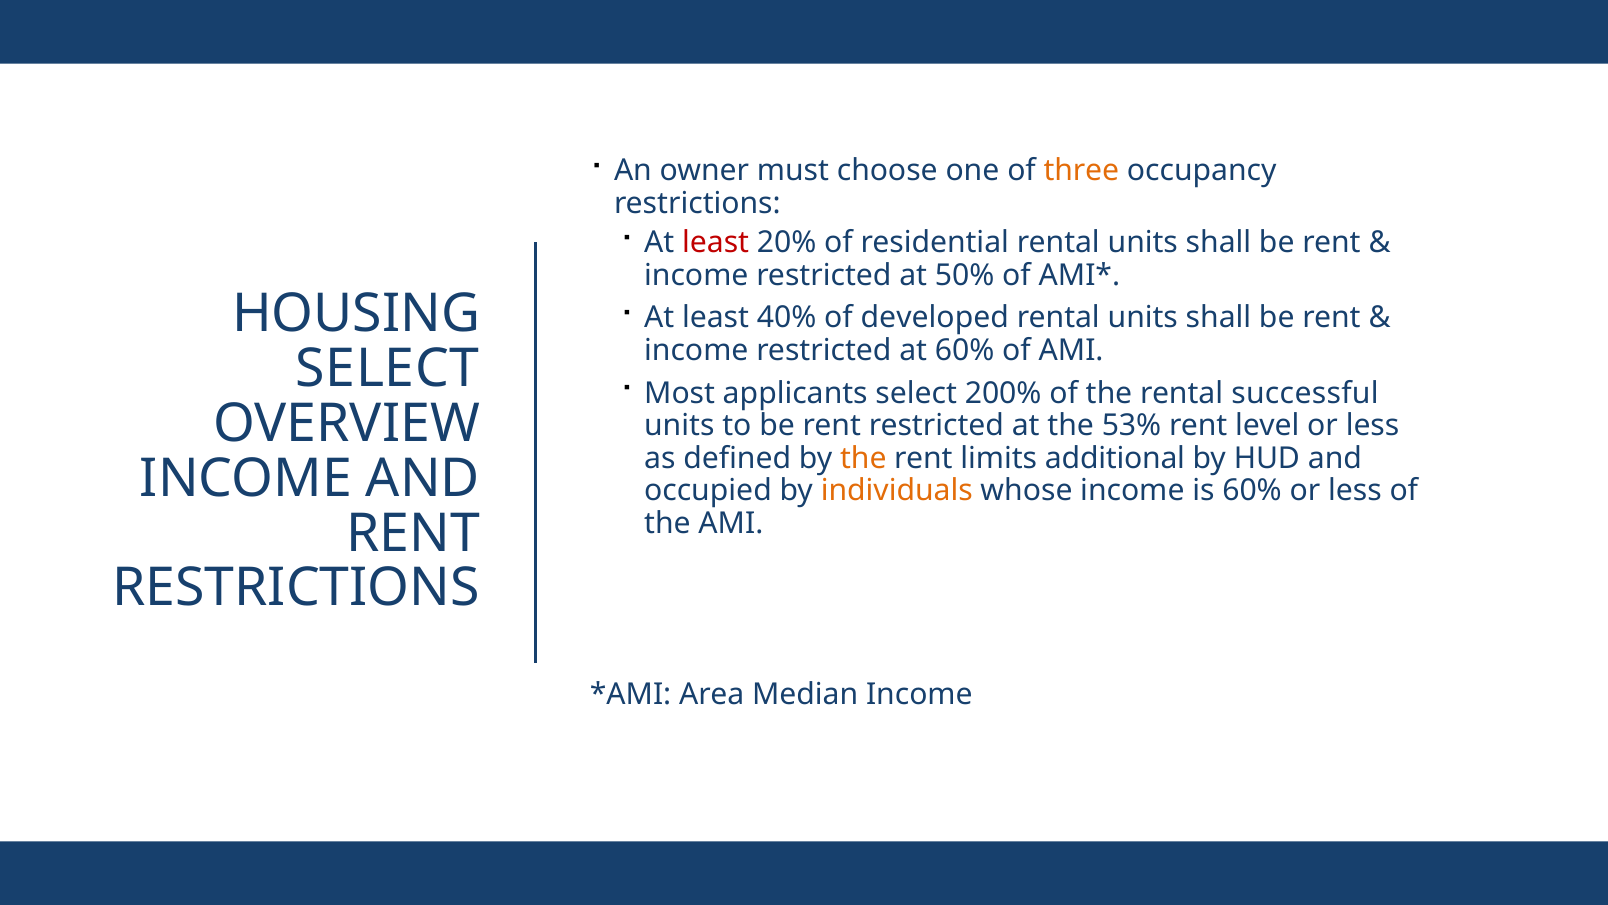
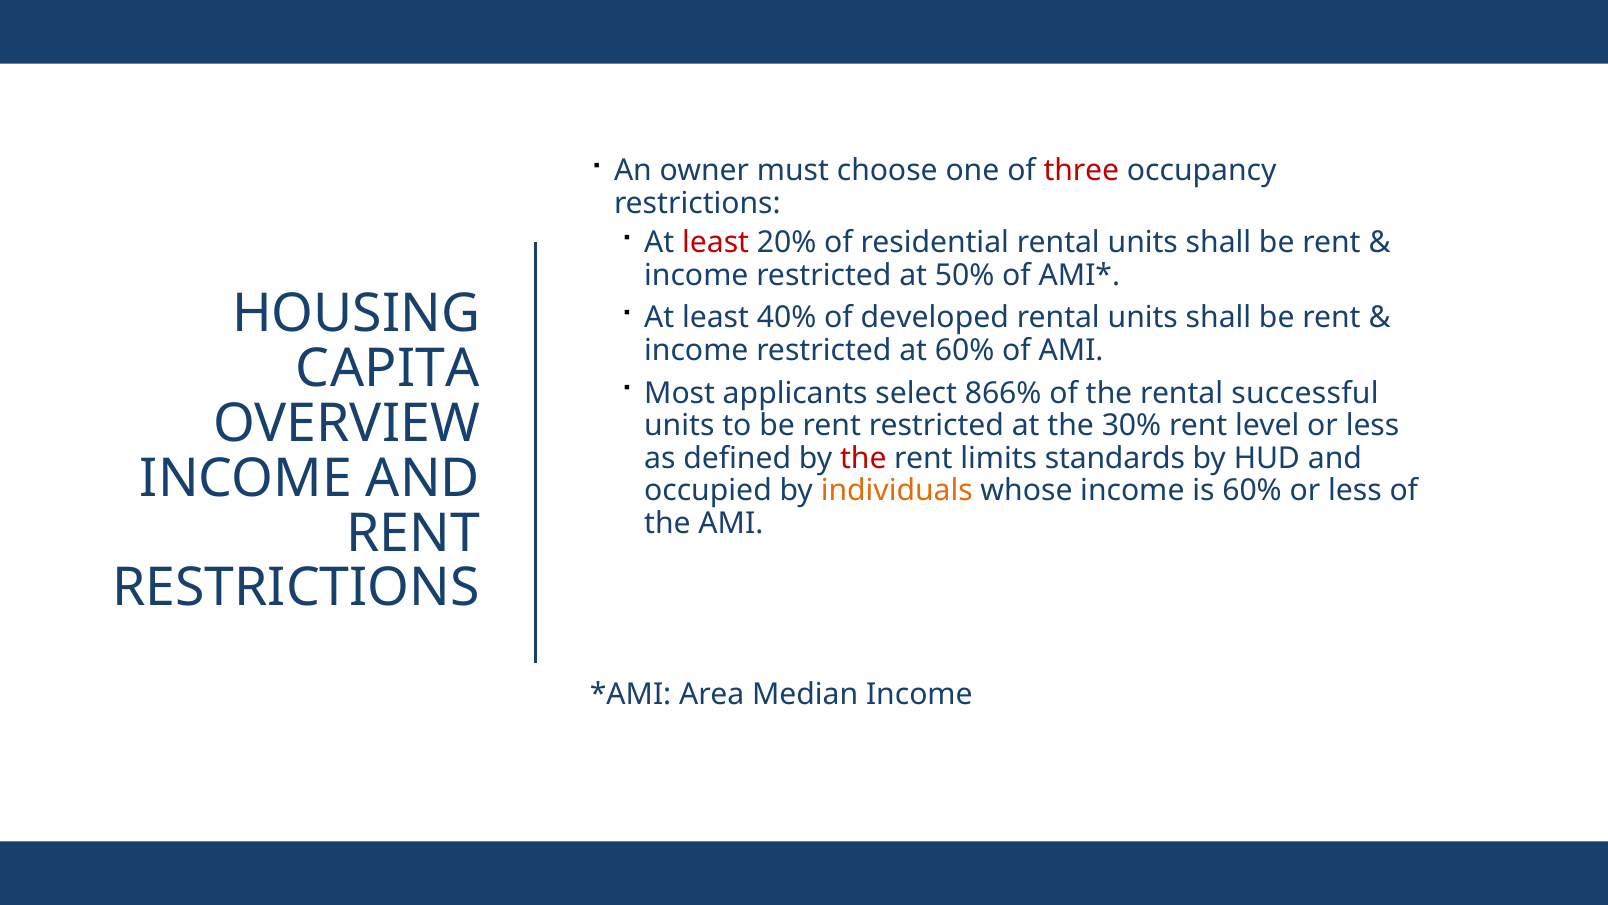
three colour: orange -> red (1081, 171)
SELECT: SELECT -> CAPITA (388, 369)
200%: 200% -> 866% (1003, 393)
53%: 53% -> 30% (1131, 425)
the colour: orange -> red (863, 458)
additional: additional -> standards (1115, 458)
